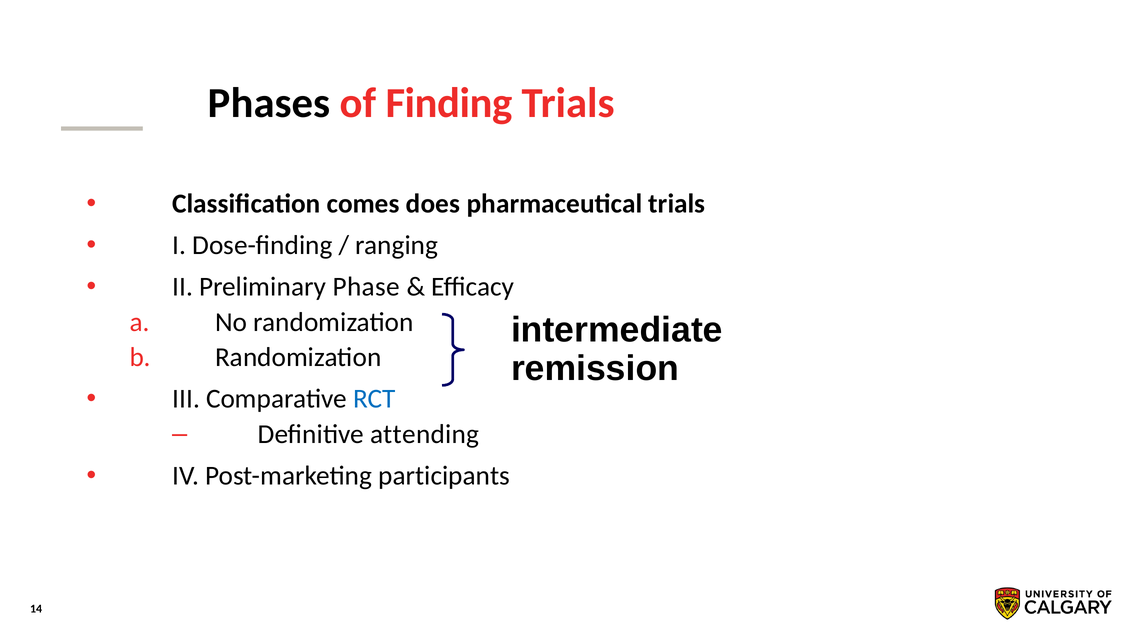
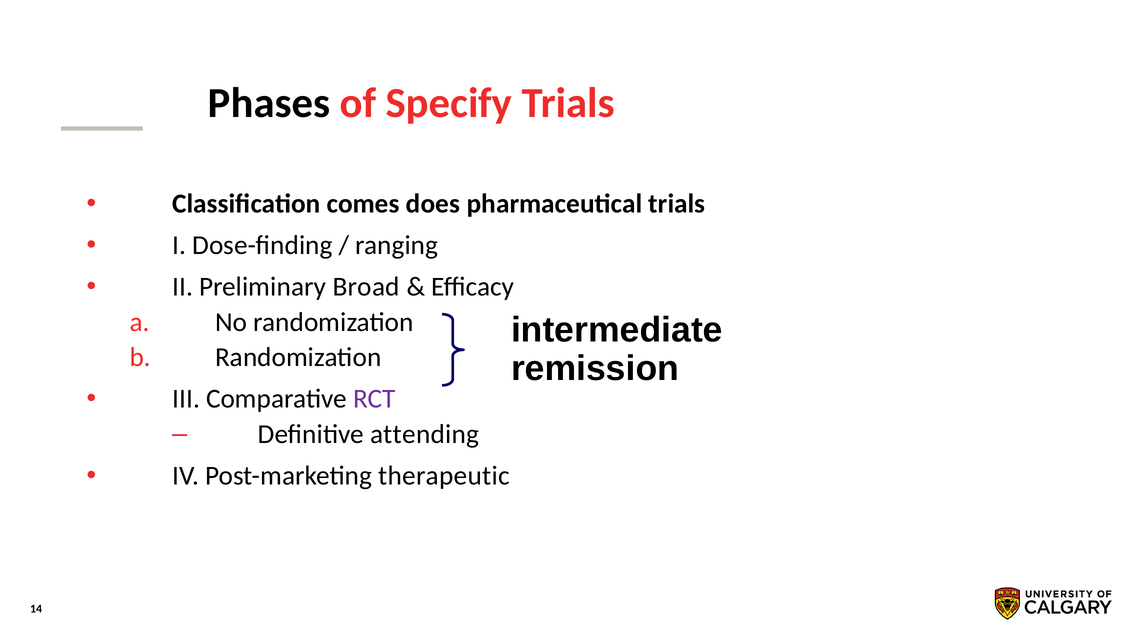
Finding: Finding -> Specify (449, 103)
Phase: Phase -> Broad (366, 287)
RCT colour: blue -> purple (374, 399)
participants: participants -> therapeutic (444, 476)
